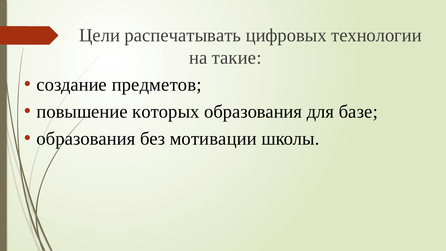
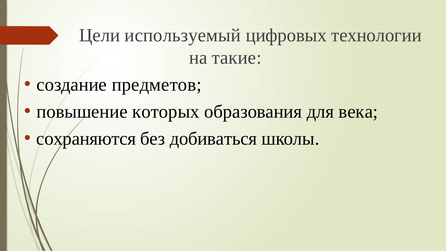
распечатывать: распечатывать -> используемый (183, 35)
базе: базе -> века (358, 112)
образования: образования -> сохраняются (86, 139)
мотивации: мотивации -> добиваться (213, 139)
